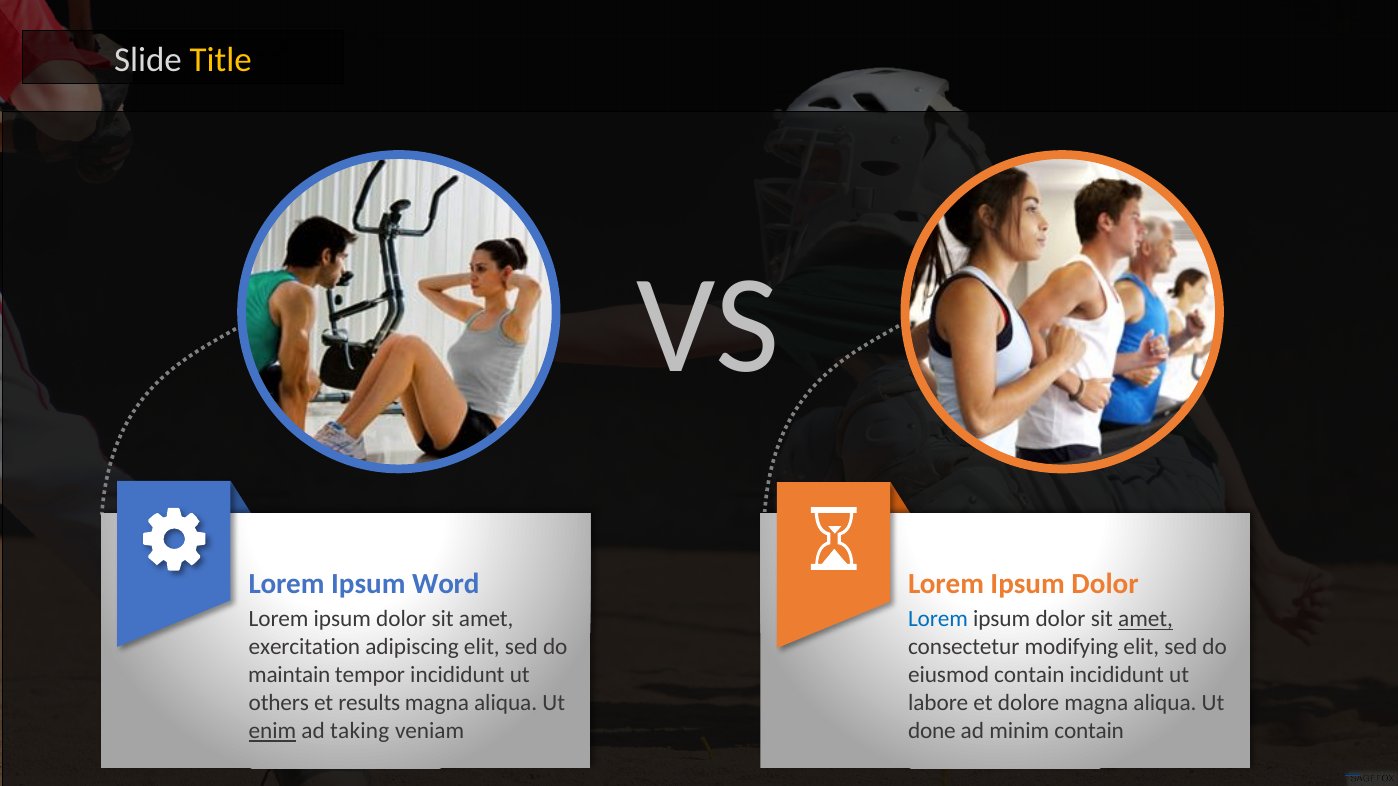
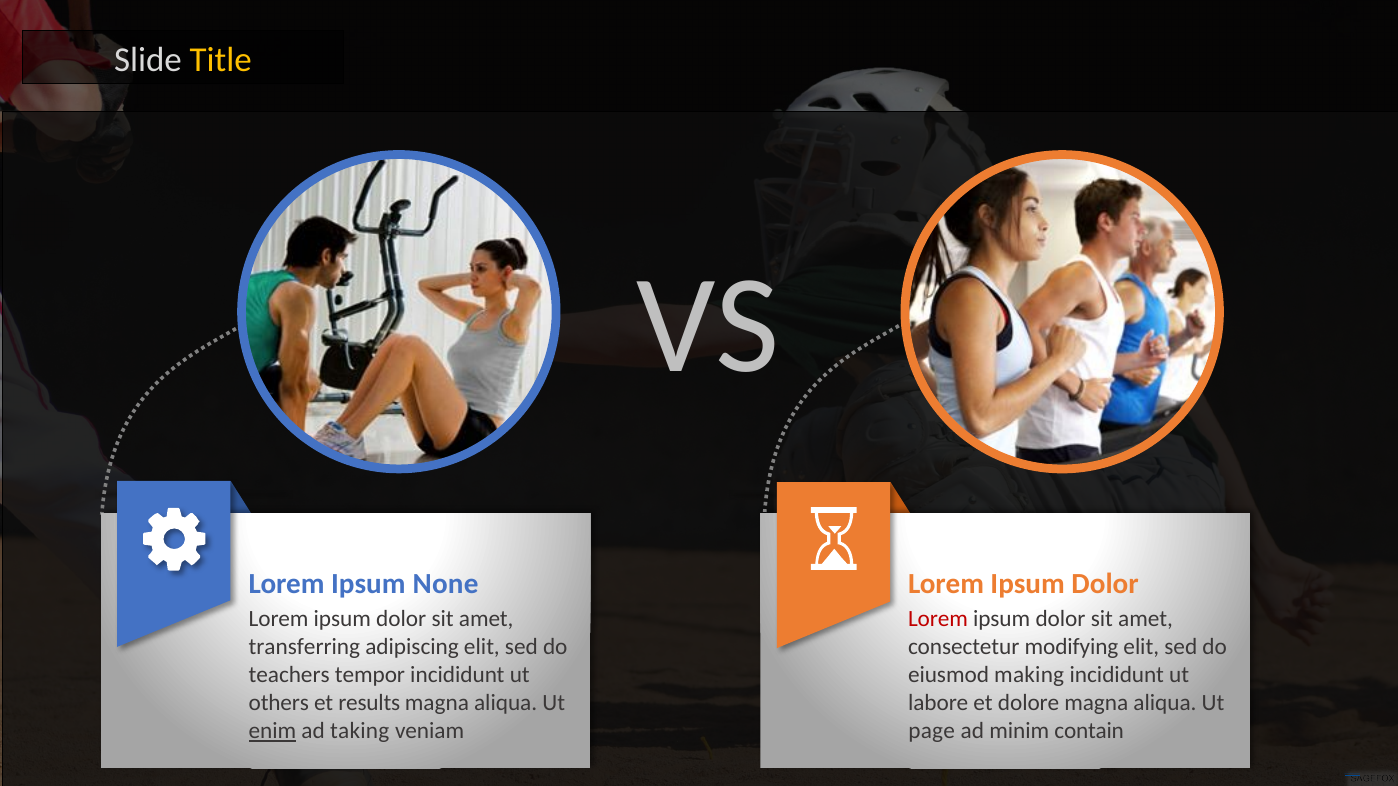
Word: Word -> None (446, 584)
Lorem colour: blue -> red (938, 620)
amet underline: present -> none (1146, 620)
exercitation: exercitation -> transferring (304, 647)
maintain: maintain -> teachers (289, 675)
eiusmod contain: contain -> making (1029, 675)
done: done -> page (932, 731)
